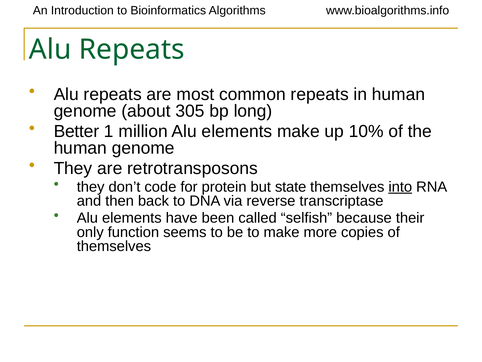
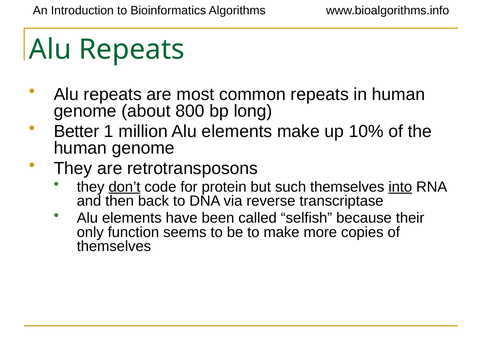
305: 305 -> 800 (190, 111)
don’t underline: none -> present (124, 187)
state: state -> such (291, 187)
